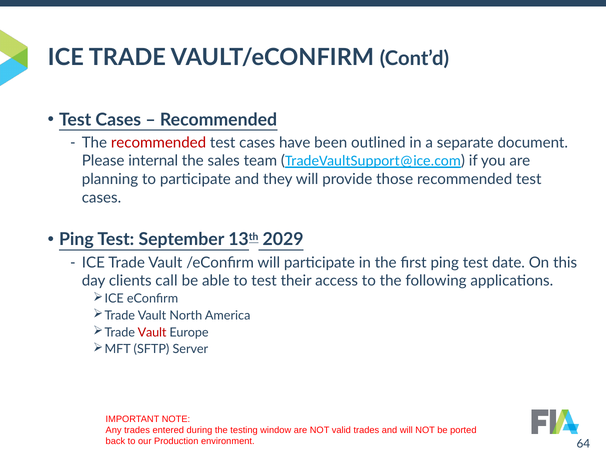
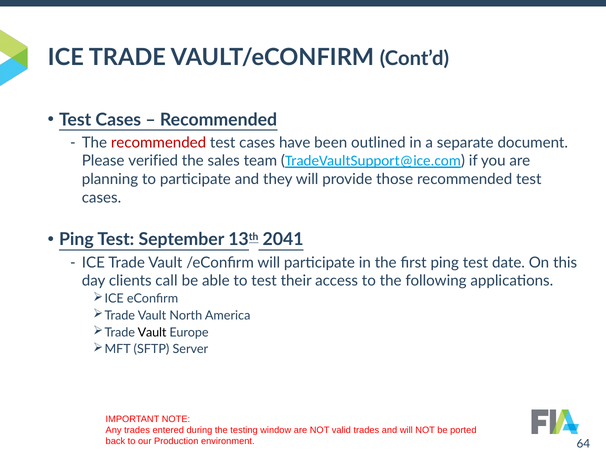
internal: internal -> verified (153, 161)
2029: 2029 -> 2041 (283, 239)
Vault colour: red -> black (152, 332)
